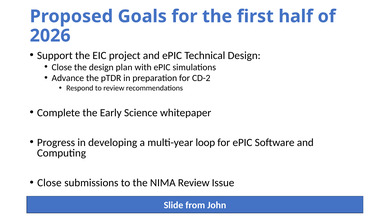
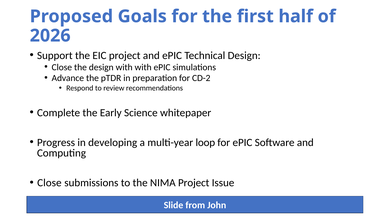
design plan: plan -> with (124, 67)
NIMA Review: Review -> Project (194, 183)
